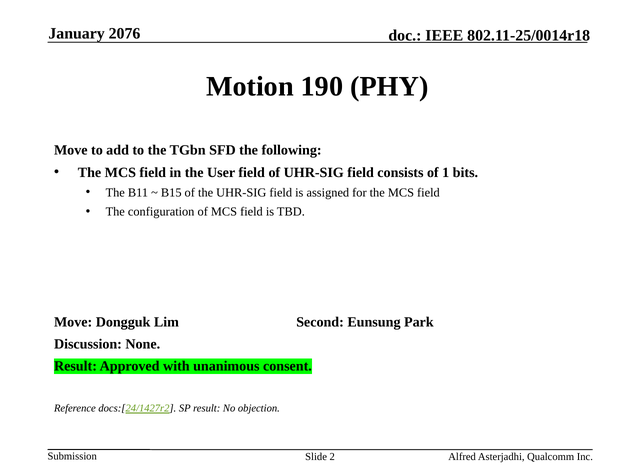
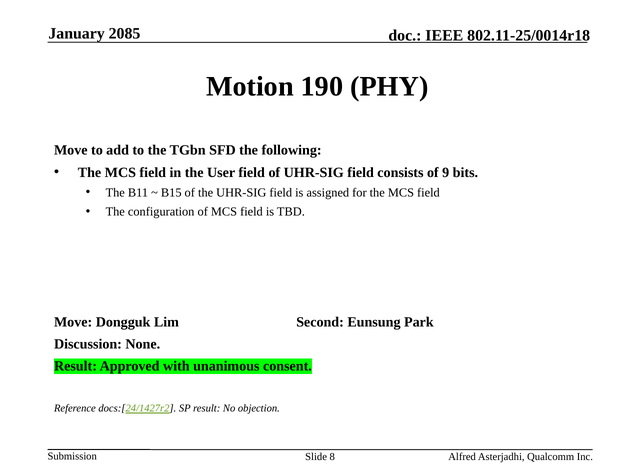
2076: 2076 -> 2085 (125, 34)
1: 1 -> 9 (446, 172)
2: 2 -> 8 (332, 457)
